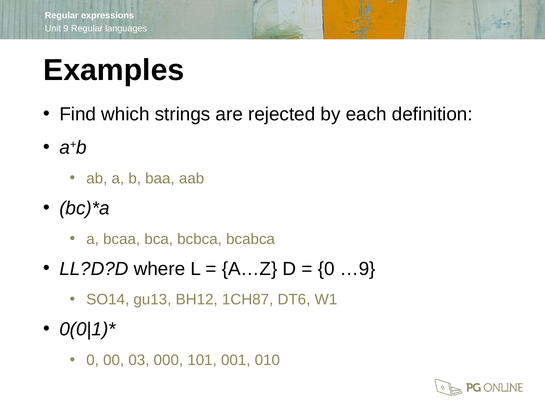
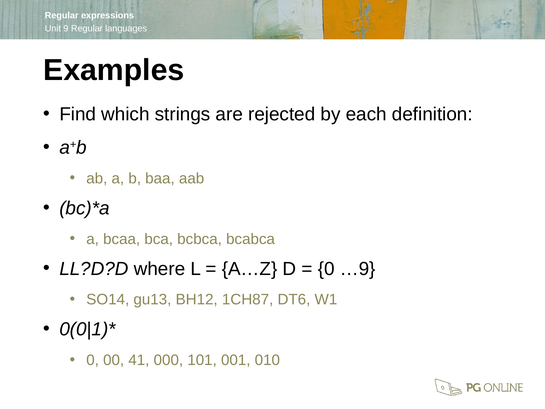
03: 03 -> 41 (139, 360)
